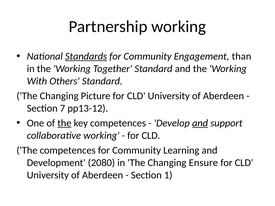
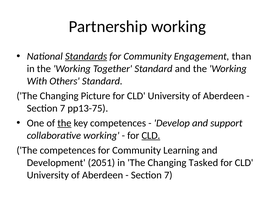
pp13-12: pp13-12 -> pp13-75 (88, 108)
and underline: present -> none (200, 123)
CLD underline: none -> present (151, 136)
2080: 2080 -> 2051 (101, 163)
Ensure: Ensure -> Tasked (203, 163)
1: 1 -> 7 (168, 175)
